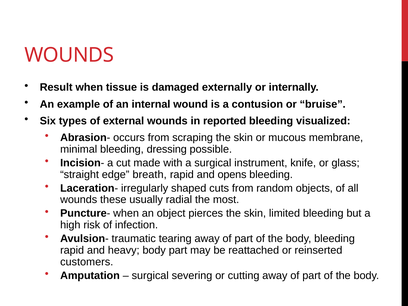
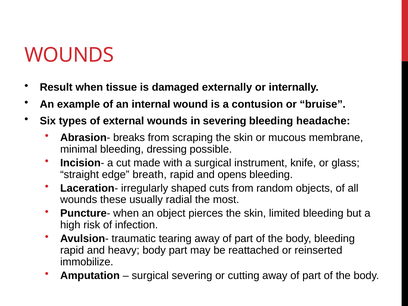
in reported: reported -> severing (225, 121)
visualized: visualized -> headache (323, 121)
occurs: occurs -> breaks (129, 138)
customers: customers -> immobilize (87, 262)
